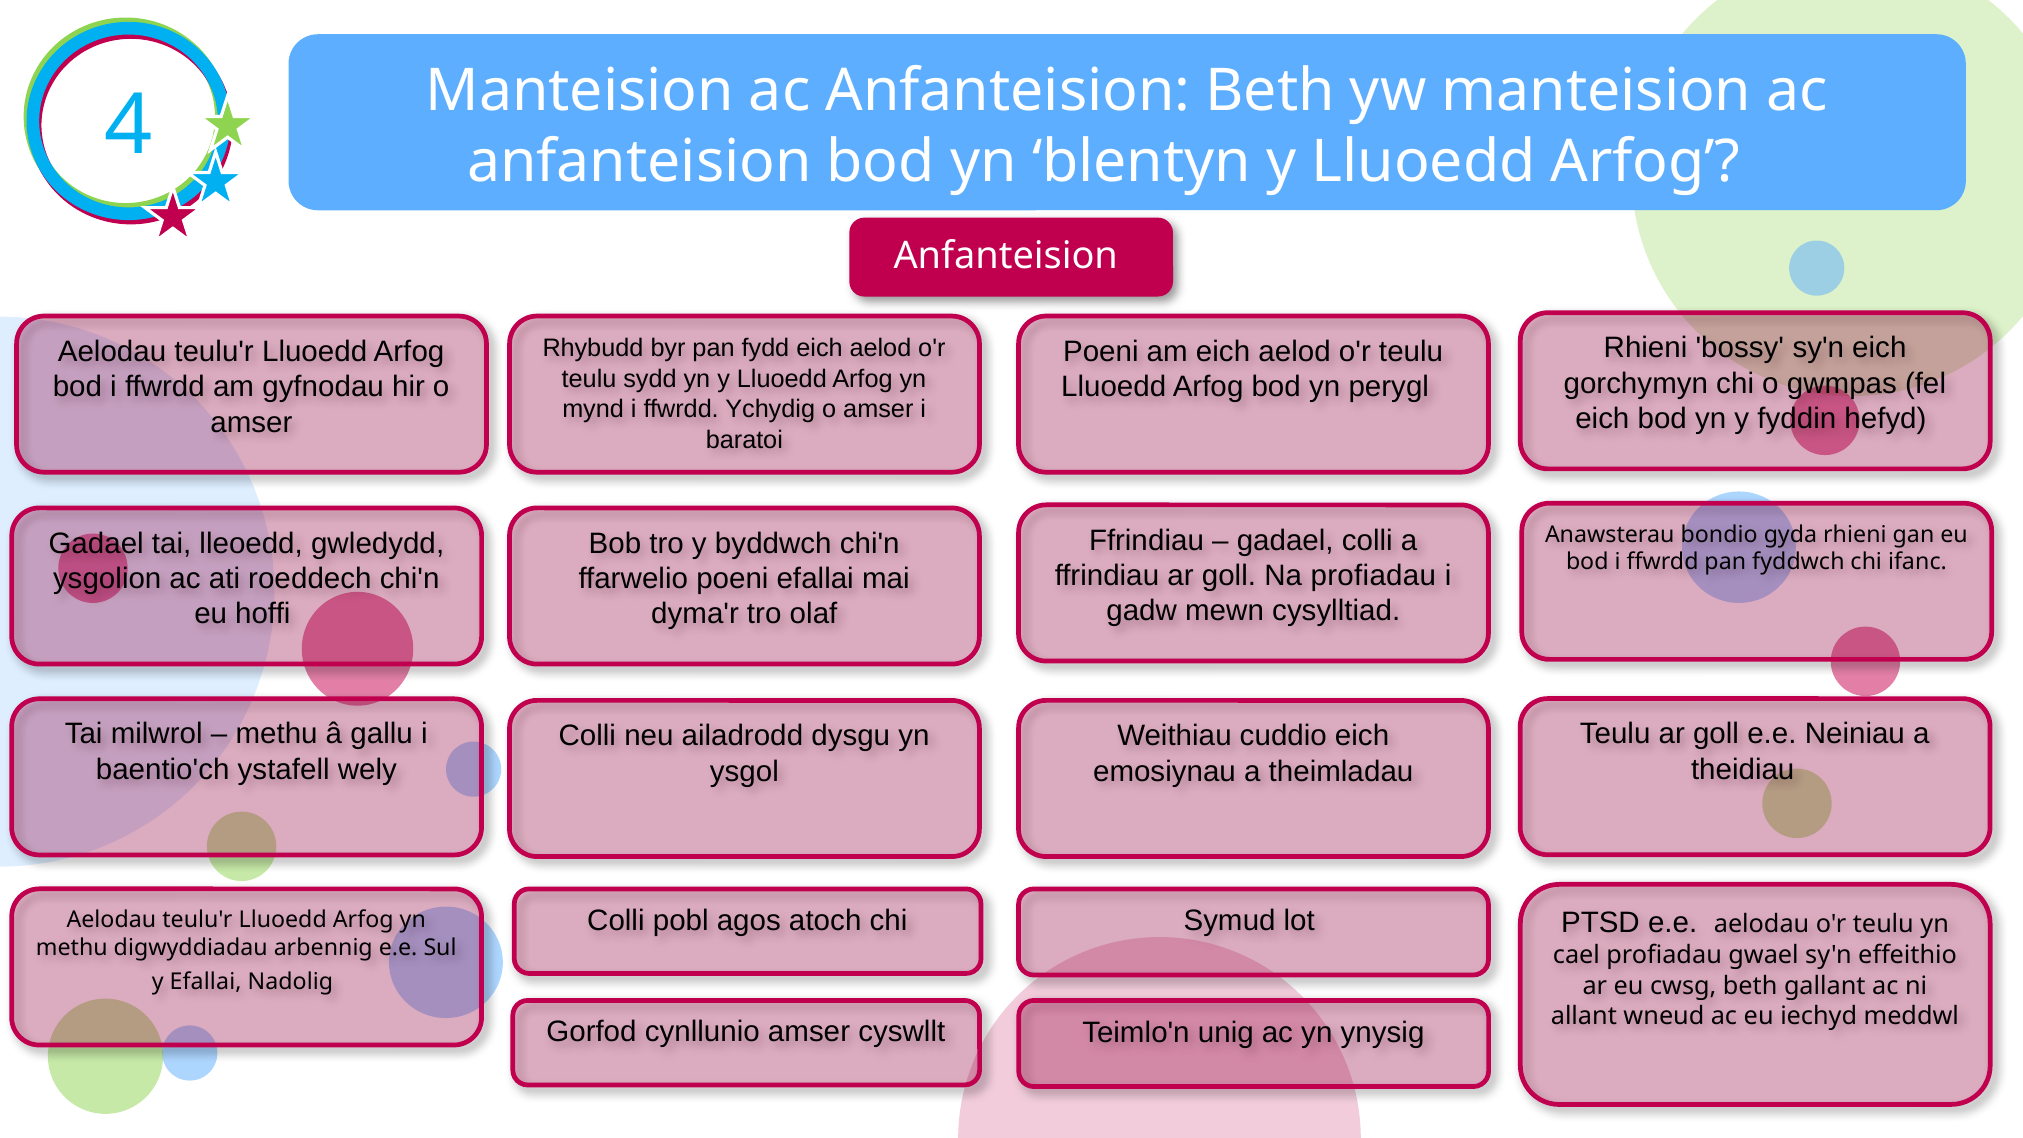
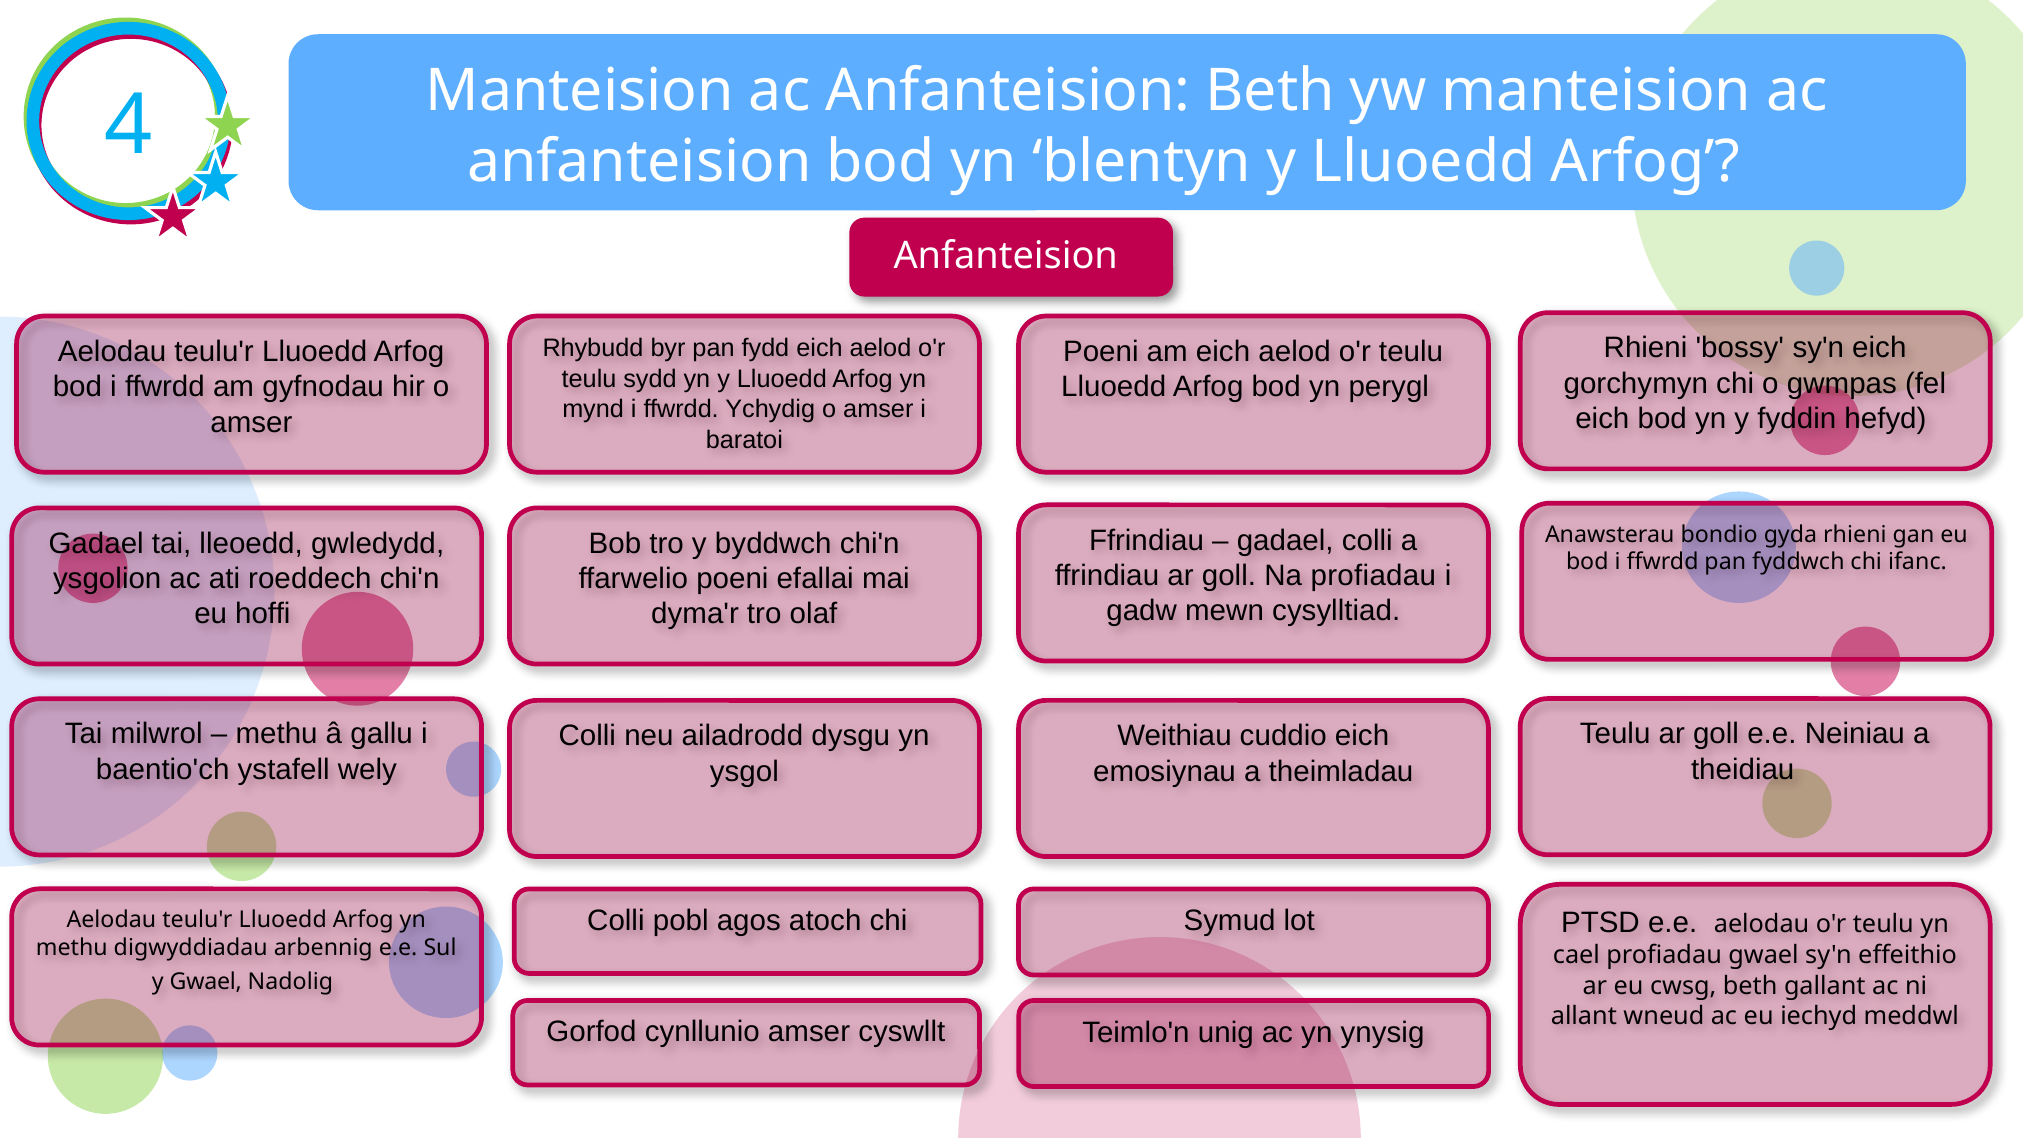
y Efallai: Efallai -> Gwael (206, 982)
